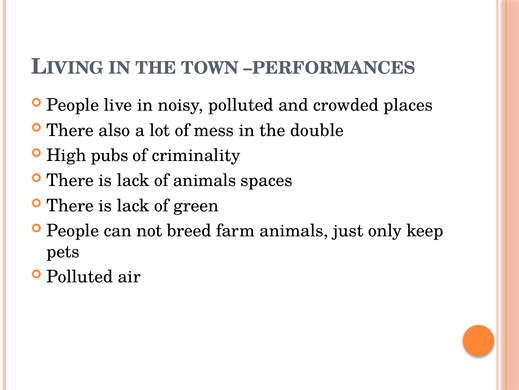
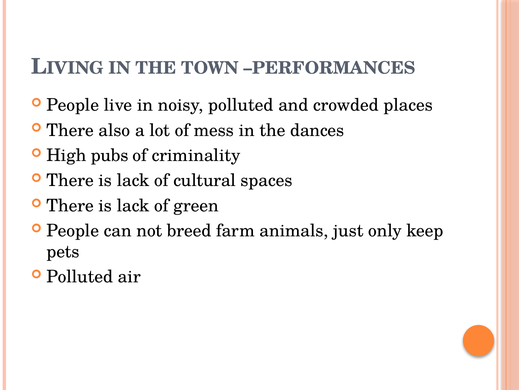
double: double -> dances (317, 130)
of animals: animals -> cultural (205, 180)
